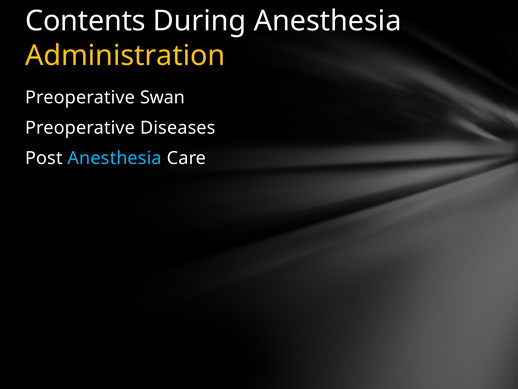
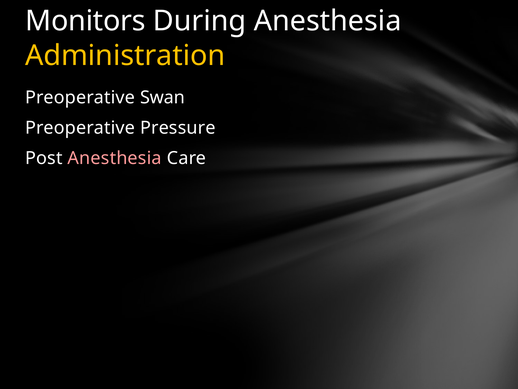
Contents: Contents -> Monitors (85, 21)
Diseases: Diseases -> Pressure (178, 128)
Anesthesia colour: light blue -> pink (115, 158)
